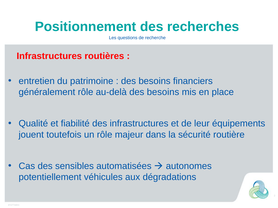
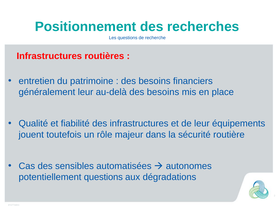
généralement rôle: rôle -> leur (86, 92)
potentiellement véhicules: véhicules -> questions (103, 178)
